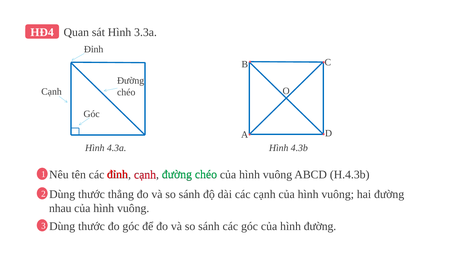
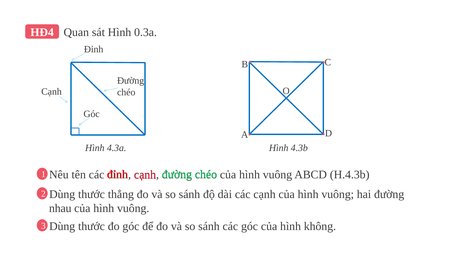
3.3a: 3.3a -> 0.3a (146, 32)
hình đường: đường -> không (320, 227)
